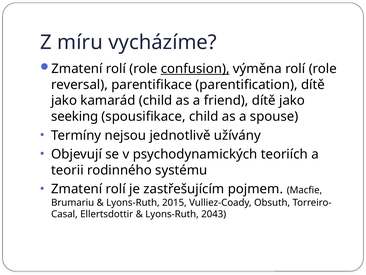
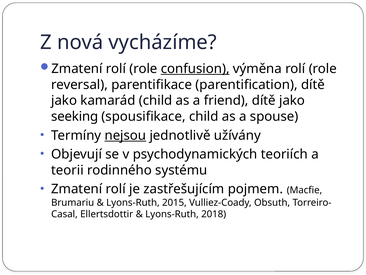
míru: míru -> nová (80, 42)
nejsou underline: none -> present (125, 135)
2043: 2043 -> 2018 (214, 214)
